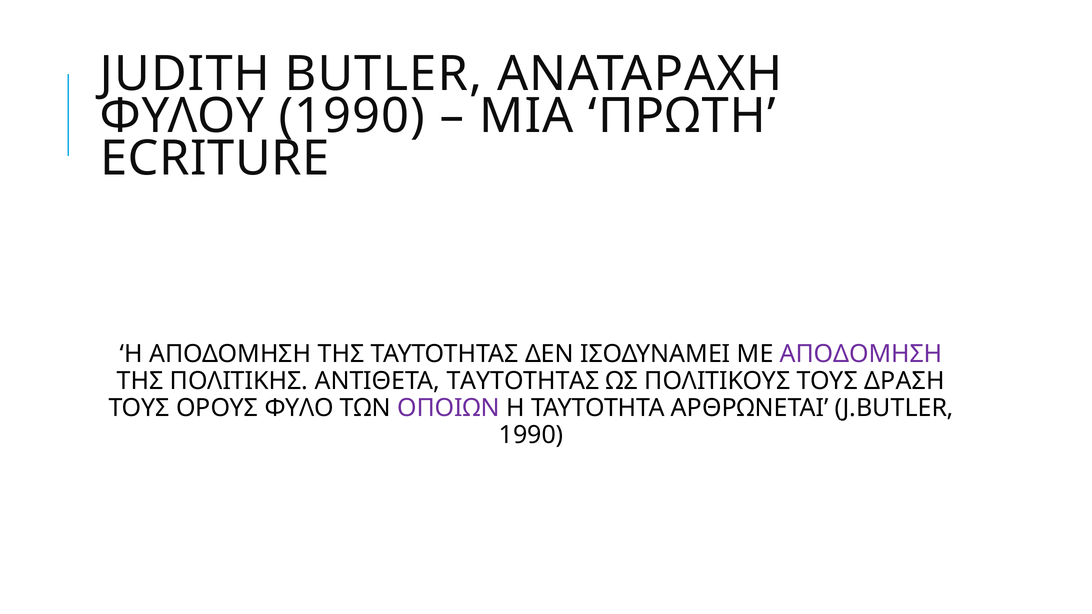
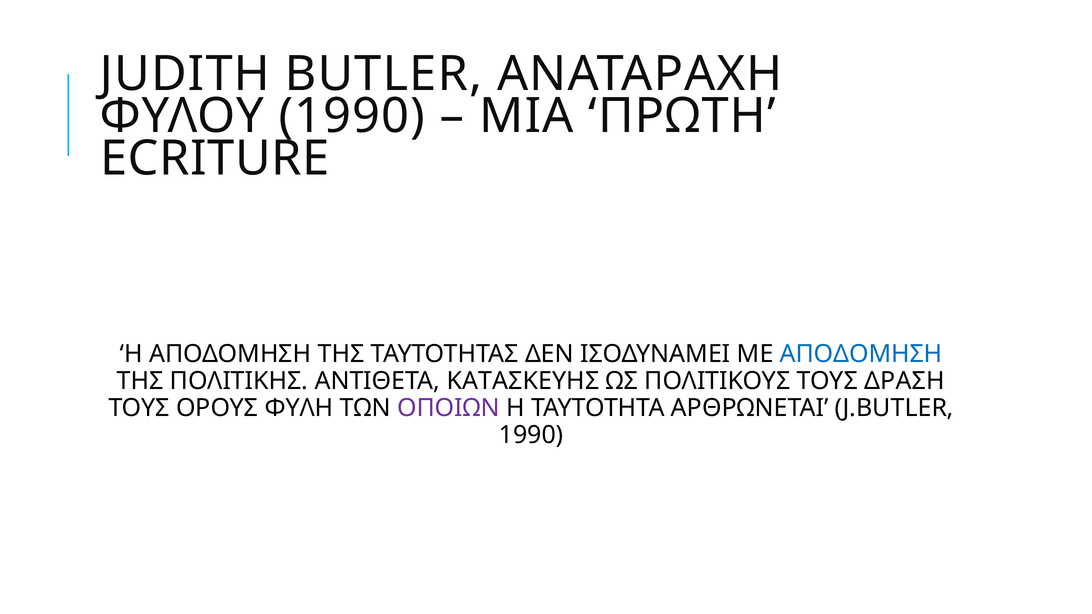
ΑΠΟΔΟΜΗΣΗ colour: purple -> blue (861, 354)
ΑΝΤΙΘΕΤΑ ΤΑΥΤΟΤΗΤΑΣ: ΤΑΥΤΟΤΗΤΑΣ -> ΚΑΤΑΣΚΕΥΗΣ (523, 381)
ΦΥΛΟ: ΦΥΛΟ -> ΦΥΛΗ (299, 408)
